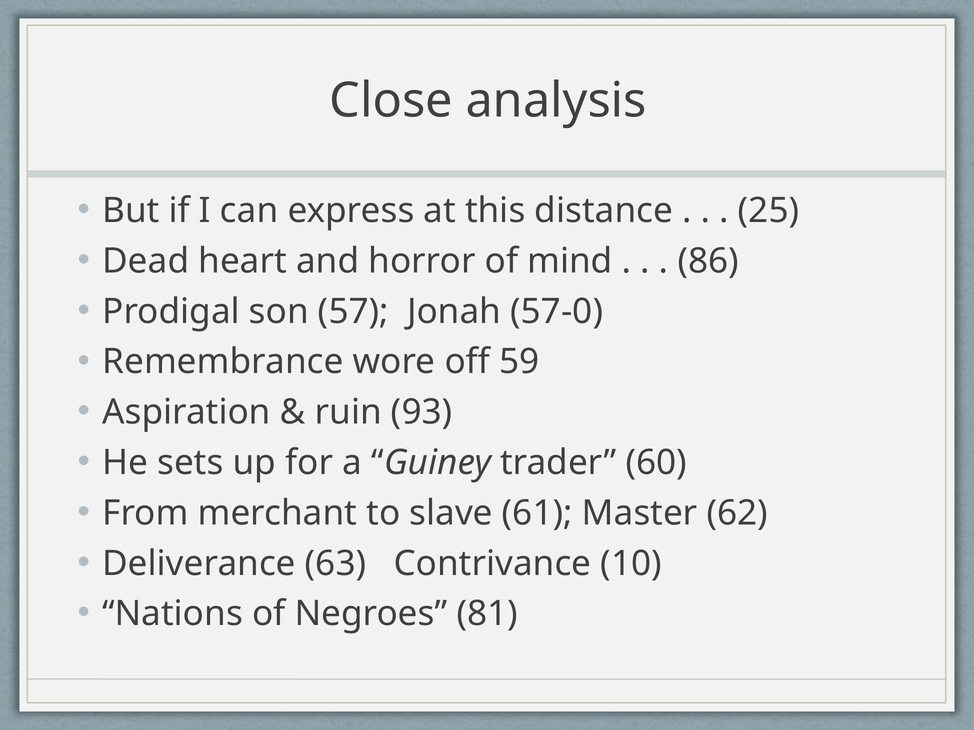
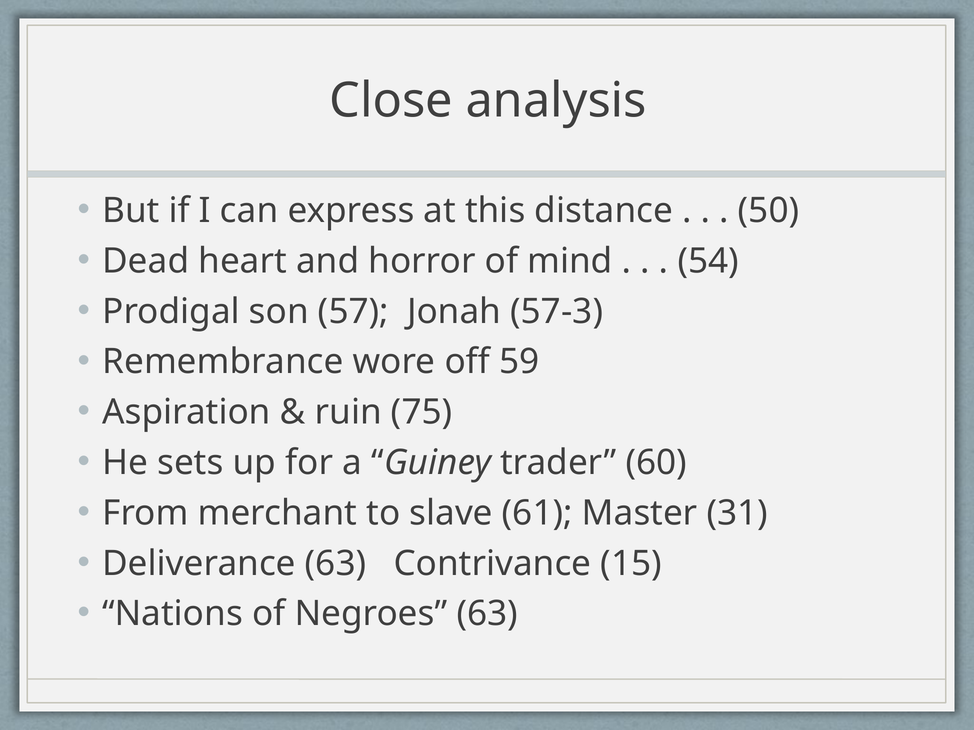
25: 25 -> 50 (769, 211)
86: 86 -> 54 (708, 261)
57-0: 57-0 -> 57-3 (557, 312)
93: 93 -> 75 (422, 413)
62: 62 -> 31 (737, 513)
10: 10 -> 15 (631, 564)
Negroes 81: 81 -> 63 (487, 614)
